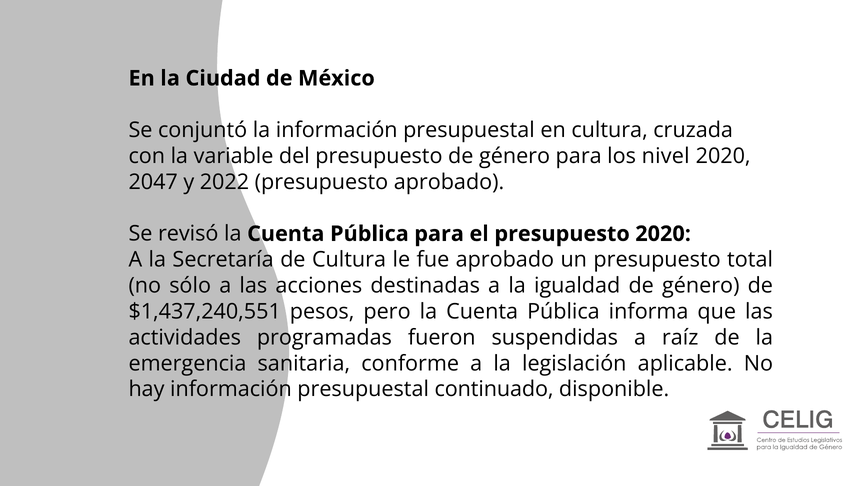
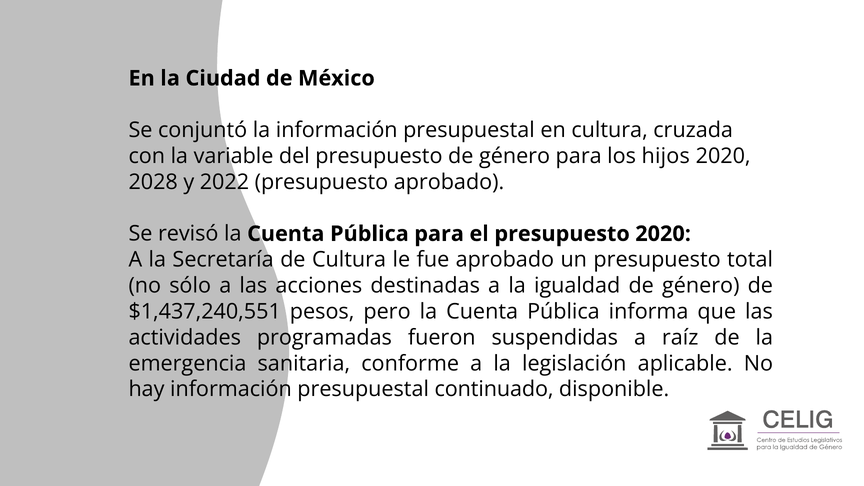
nivel: nivel -> hijos (666, 156)
2047: 2047 -> 2028 (153, 182)
